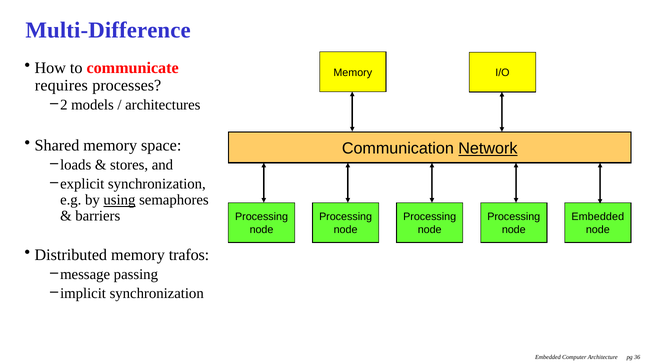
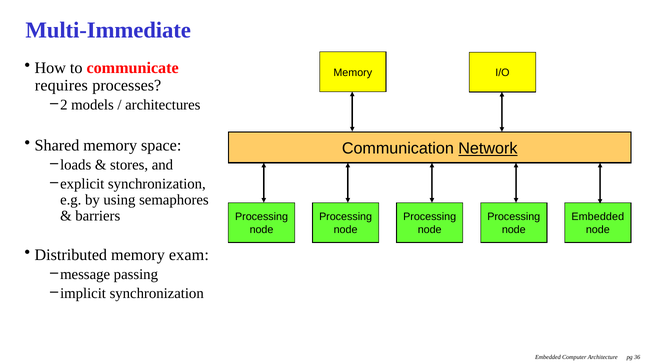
Multi-Difference: Multi-Difference -> Multi-Immediate (108, 30)
using underline: present -> none (119, 200)
trafos: trafos -> exam (189, 255)
